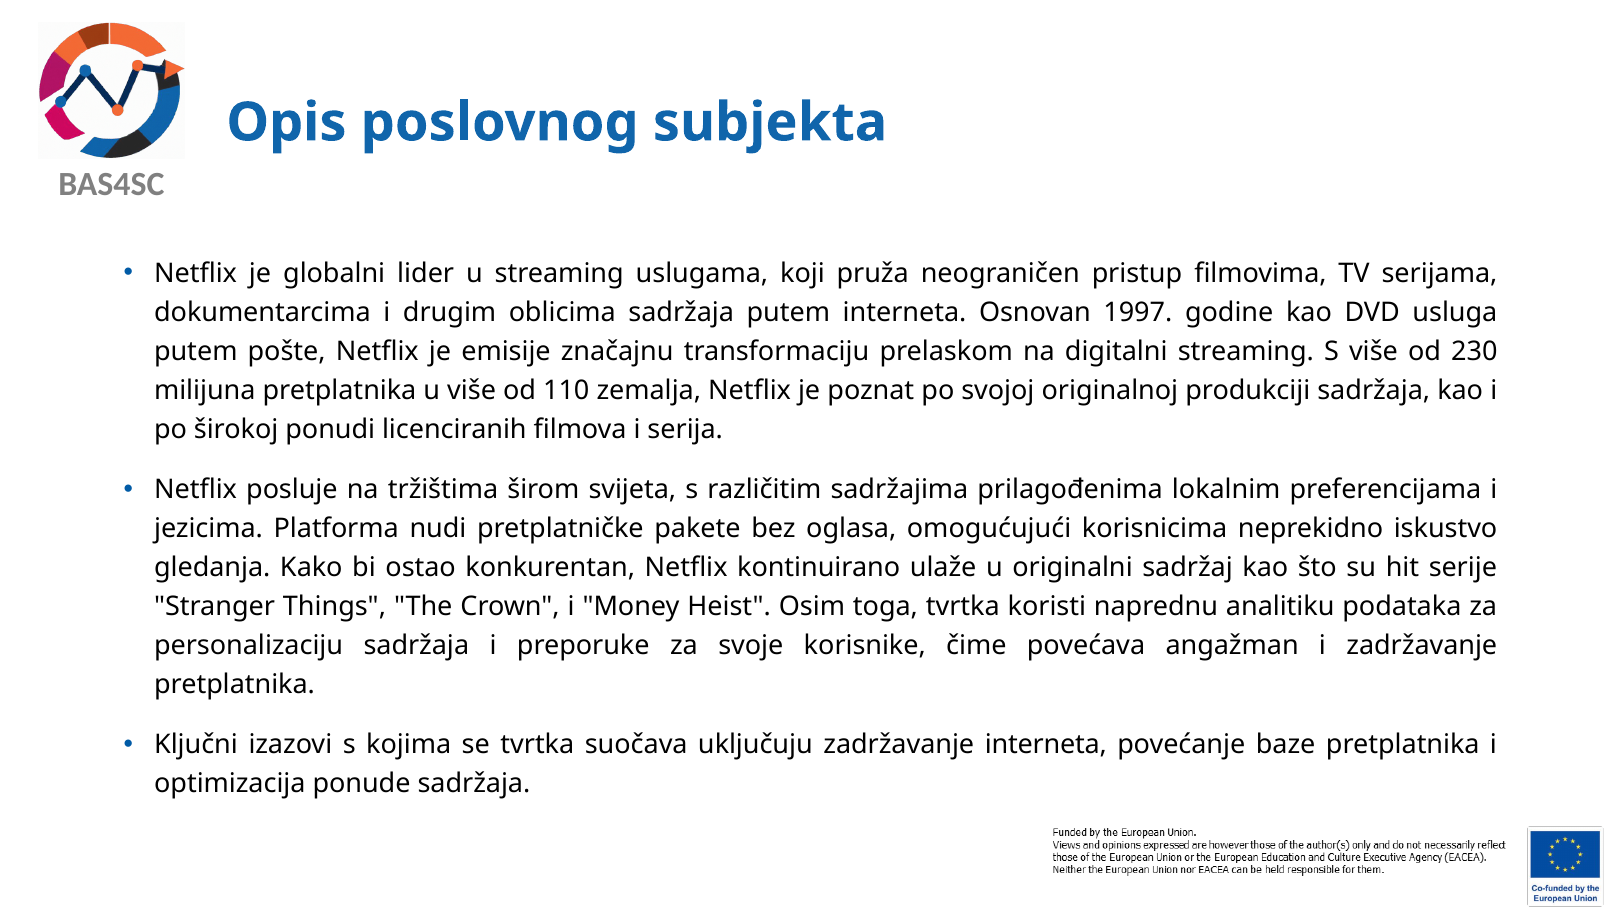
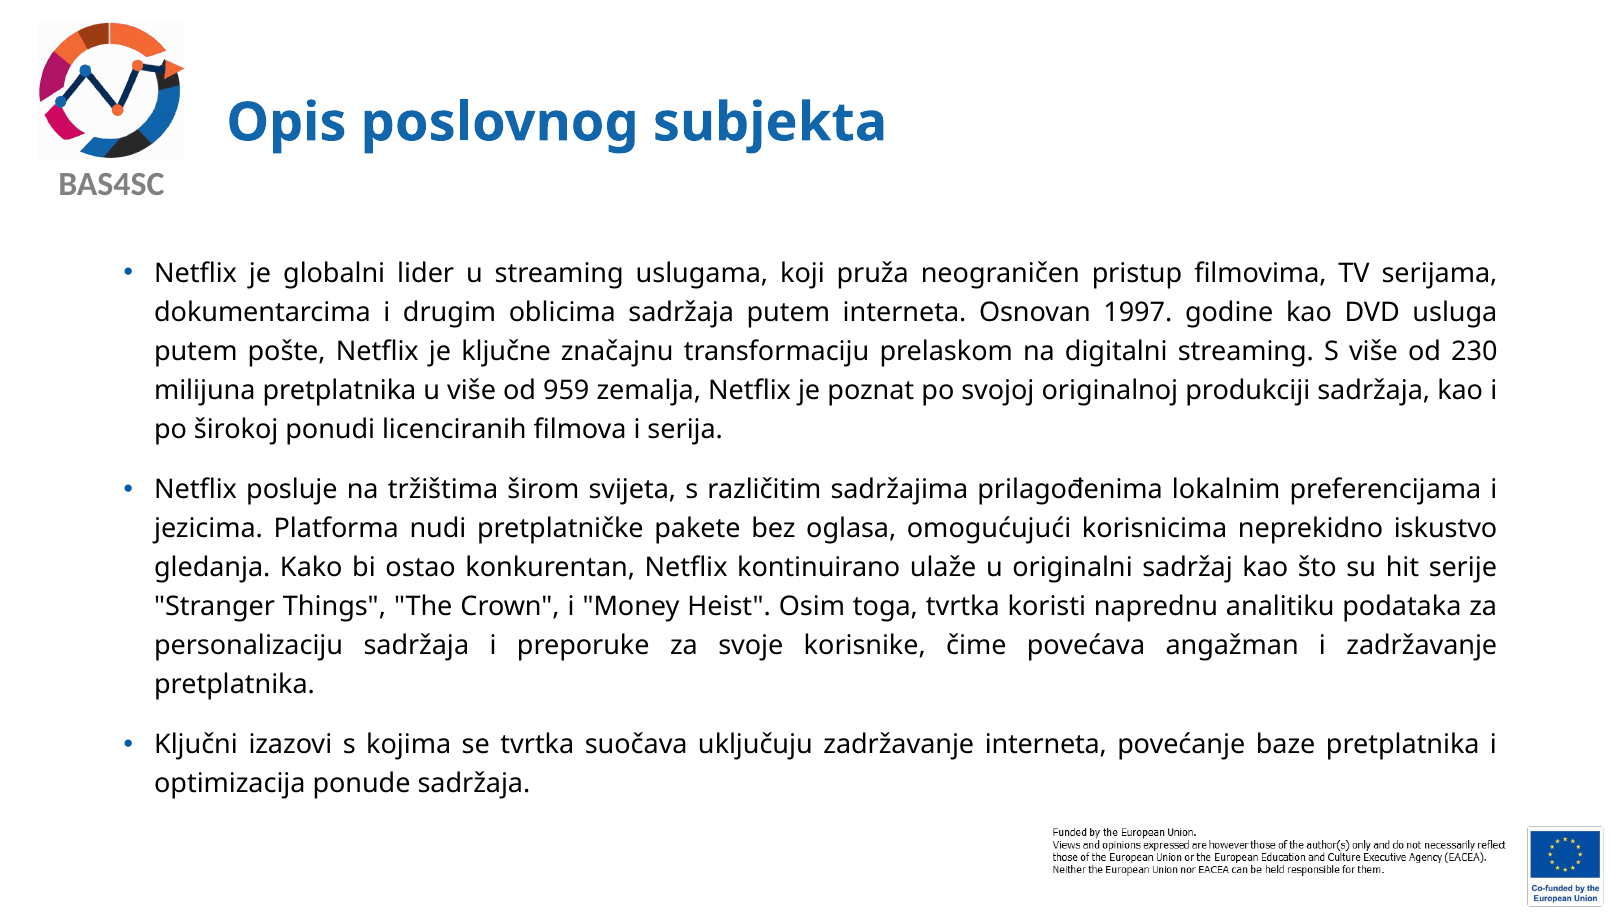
emisije: emisije -> ključne (506, 352)
110: 110 -> 959 (566, 390)
